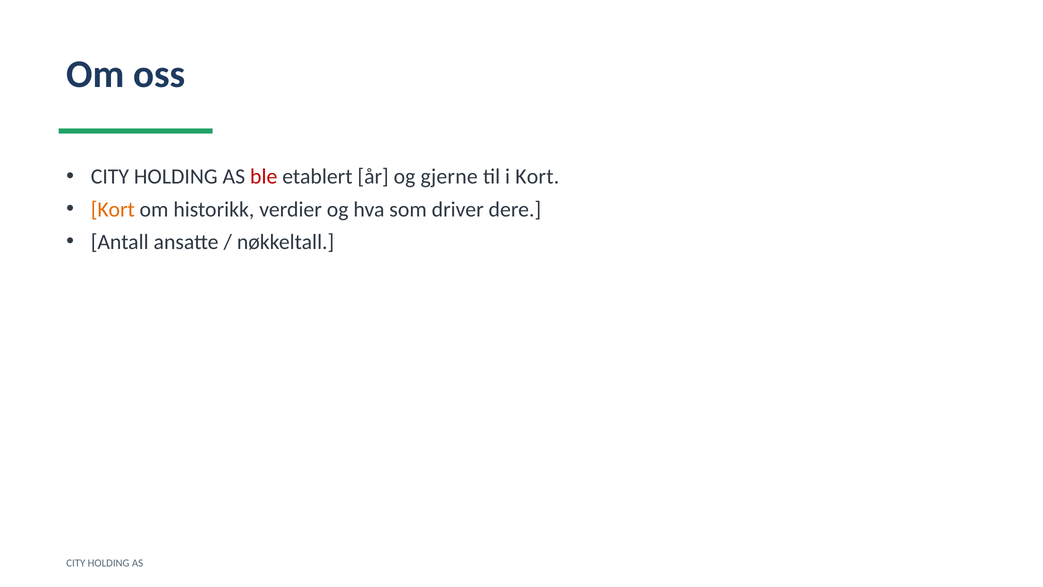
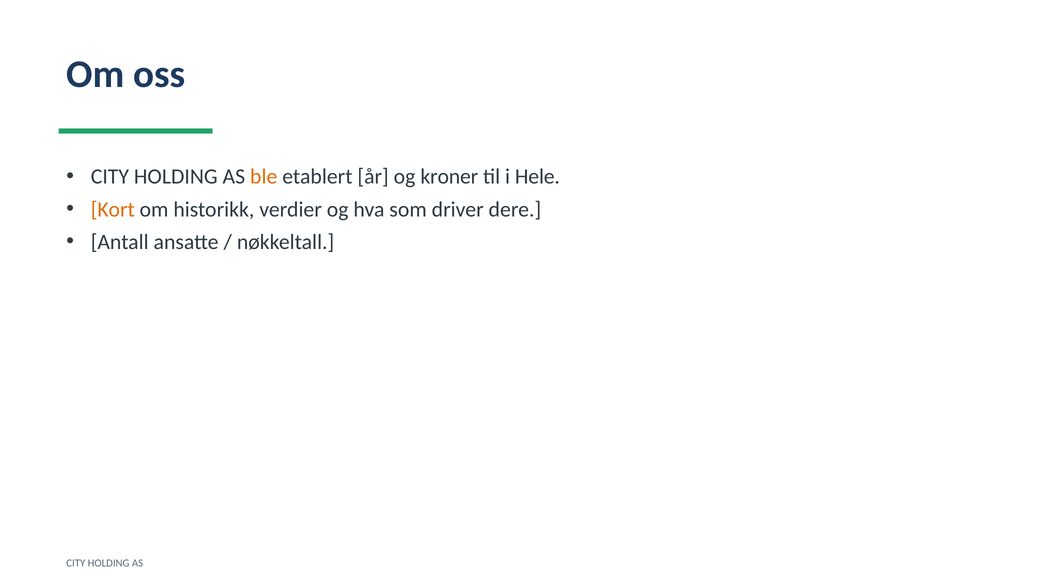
ble colour: red -> orange (264, 177)
gjerne: gjerne -> kroner (449, 177)
i Kort: Kort -> Hele (537, 177)
